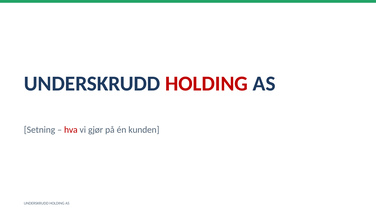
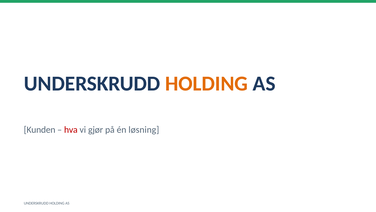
HOLDING colour: red -> orange (206, 83)
Setning: Setning -> Kunden (40, 129)
kunden: kunden -> løsning (144, 129)
